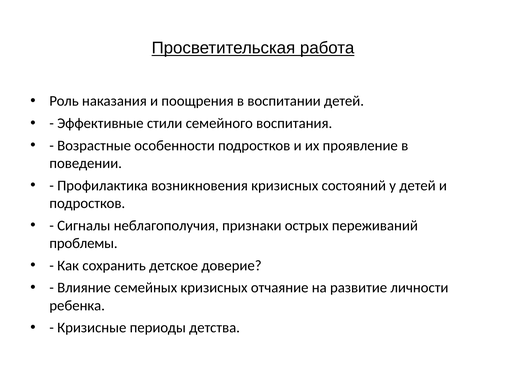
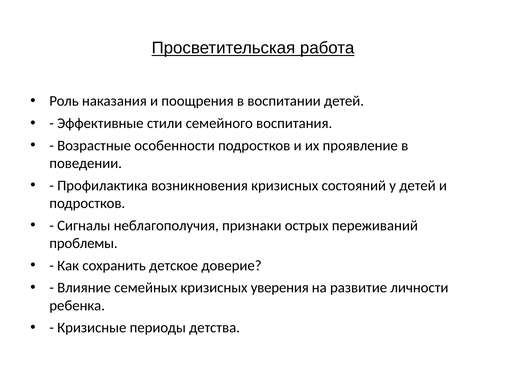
отчаяние: отчаяние -> уверения (280, 287)
